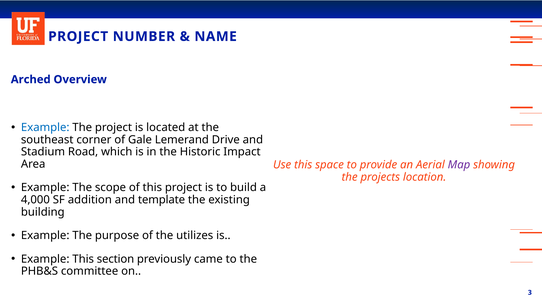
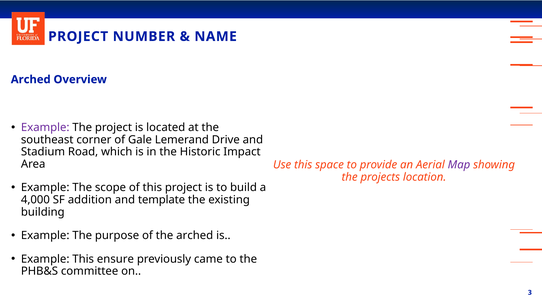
Example colour: blue -> purple (45, 127)
the utilizes: utilizes -> arched (195, 235)
section: section -> ensure (115, 259)
